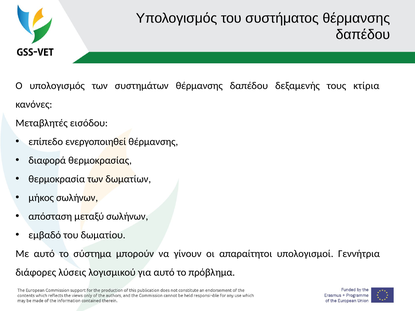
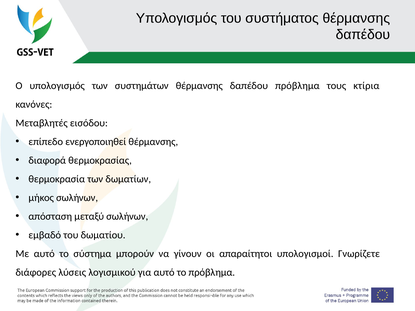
δαπέδου δεξαμενής: δεξαμενής -> πρόβλημα (297, 86)
Γεννήτρια: Γεννήτρια -> Γνωρίζετε (359, 254)
